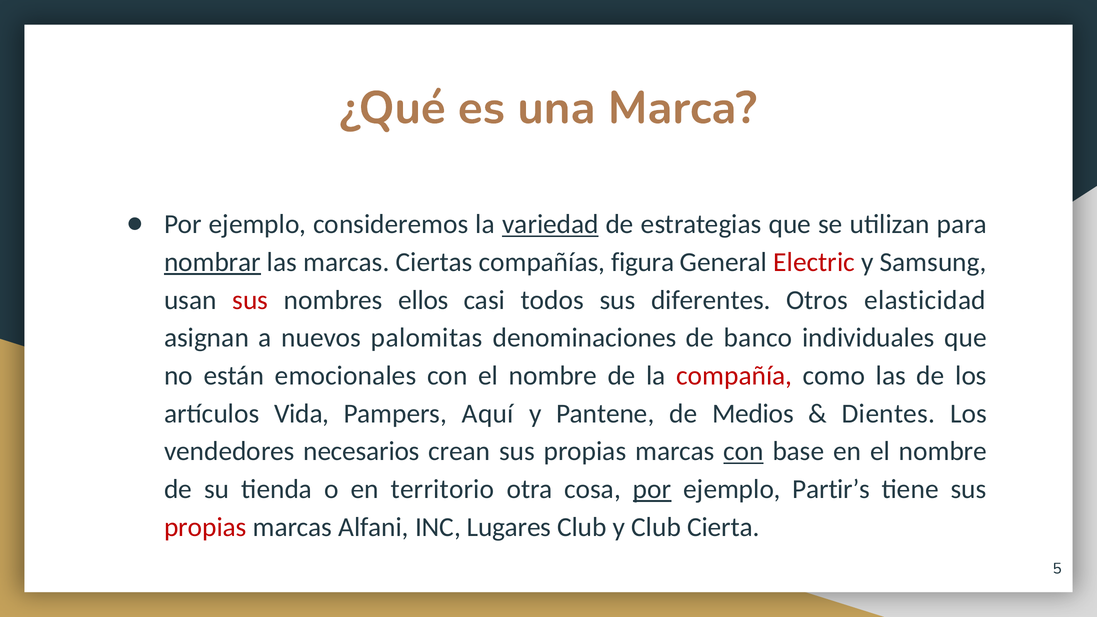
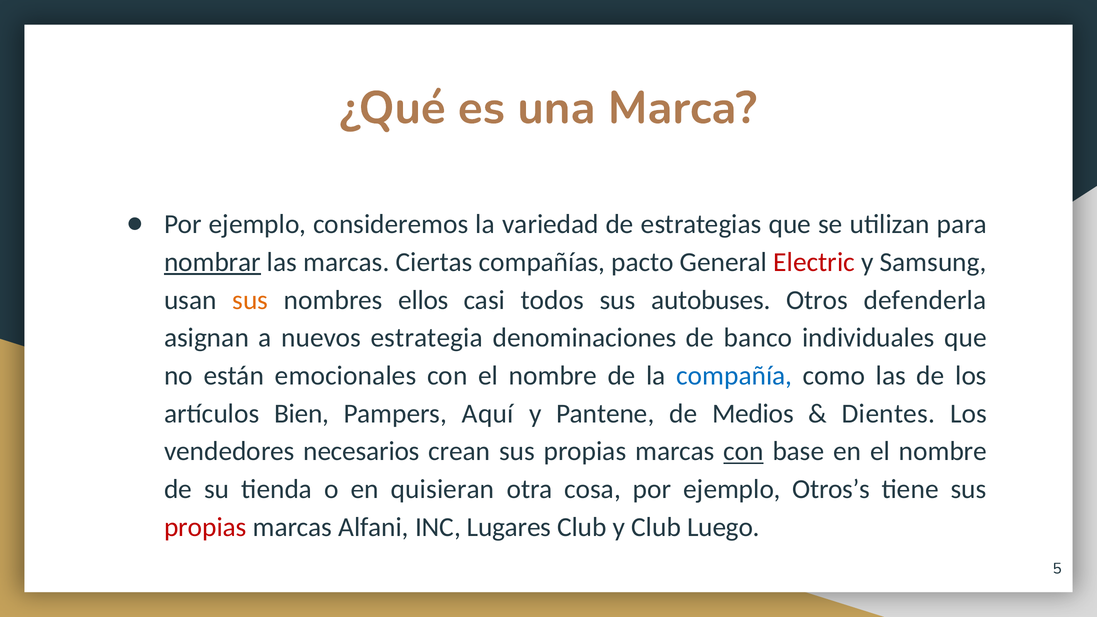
variedad underline: present -> none (550, 224)
figura: figura -> pacto (643, 262)
sus colour: red -> orange (250, 300)
diferentes: diferentes -> autobuses (711, 300)
elasticidad: elasticidad -> defenderla (925, 300)
palomitas: palomitas -> estrategia (427, 338)
compañía colour: red -> blue (734, 376)
Vida: Vida -> Bien (302, 414)
territorio: territorio -> quisieran (443, 489)
por underline: present -> none (652, 489)
Partir’s: Partir’s -> Otros’s (831, 489)
Cierta: Cierta -> Luego (723, 527)
